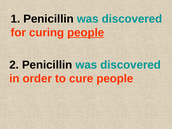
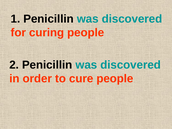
people underline: present -> none (86, 33)
